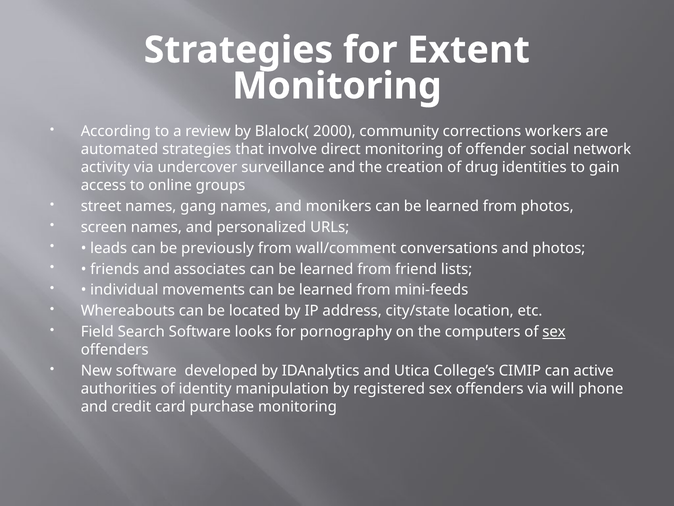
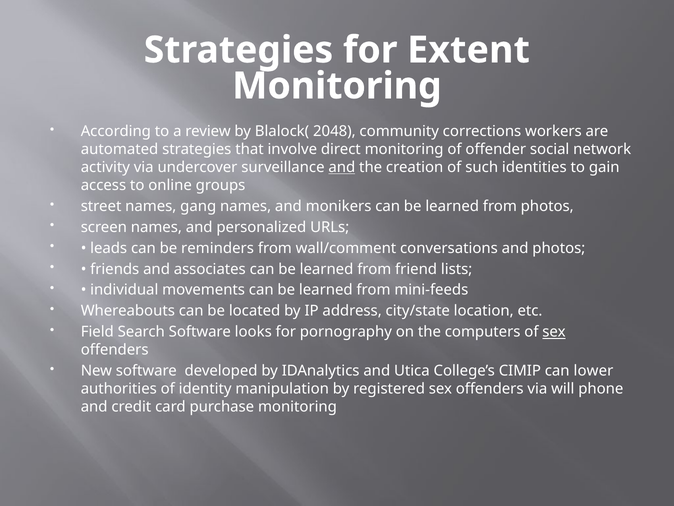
2000: 2000 -> 2048 (334, 131)
and underline: none -> present (342, 167)
drug: drug -> such (482, 167)
previously: previously -> reminders (218, 248)
active: active -> lower (593, 371)
